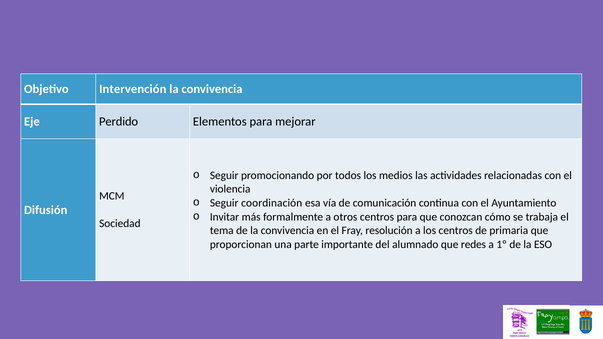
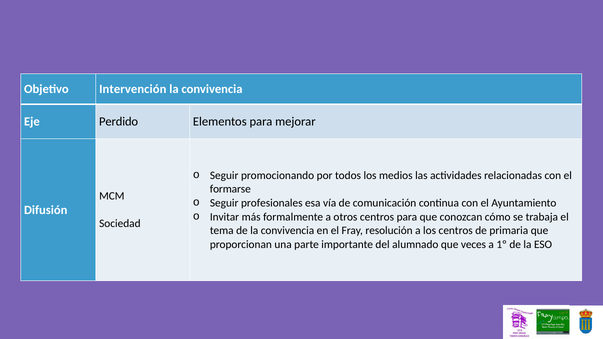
violencia: violencia -> formarse (230, 189)
coordinación: coordinación -> profesionales (272, 203)
redes: redes -> veces (473, 245)
